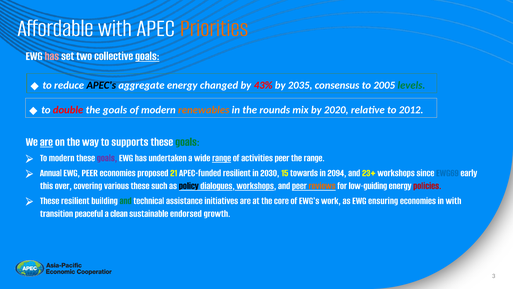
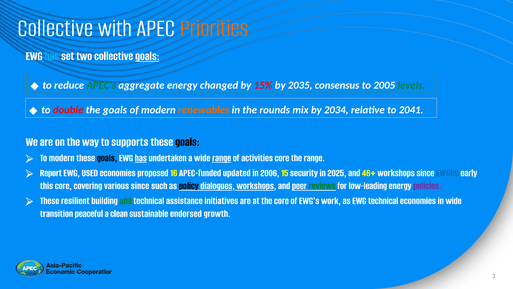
Affordable: Affordable -> Collective (55, 27)
has colour: pink -> light blue (52, 56)
APEC's colour: black -> green (101, 85)
43%: 43% -> 15% (263, 85)
2020: 2020 -> 2034 (336, 110)
2012: 2012 -> 2041 (411, 110)
are underline: present -> none (46, 141)
goals colour: green -> black (187, 141)
goals colour: purple -> black (107, 157)
has underline: none -> present (141, 157)
activities peer: peer -> core (282, 157)
Annual: Annual -> Report (51, 172)
EWG PEER: PEER -> USED (90, 172)
21: 21 -> 16 (174, 172)
APEC-funded resilient: resilient -> updated (237, 172)
2030: 2030 -> 2006 (270, 172)
towards: towards -> security (304, 172)
2094: 2094 -> 2025 (337, 172)
23+: 23+ -> 46+ (369, 172)
this over: over -> core (63, 185)
various these: these -> since (140, 185)
reviews colour: orange -> green (322, 185)
low-guiding: low-guiding -> low-leading (368, 185)
policies colour: red -> purple (427, 185)
EWG ensuring: ensuring -> technical (383, 200)
in with: with -> wide (454, 200)
